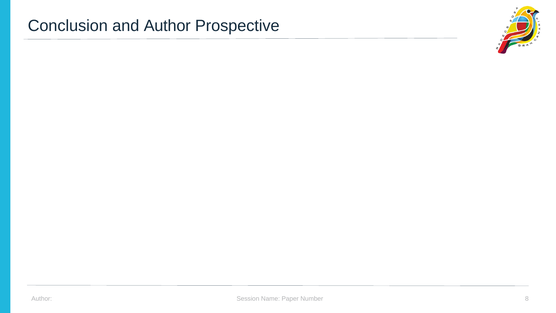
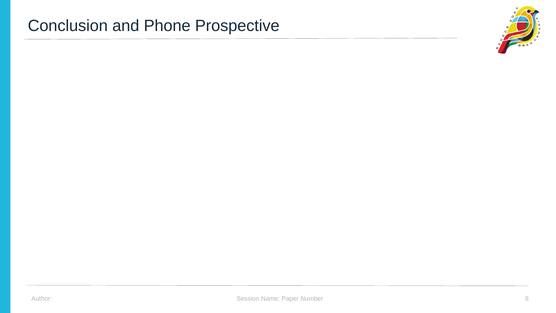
and Author: Author -> Phone (167, 26)
